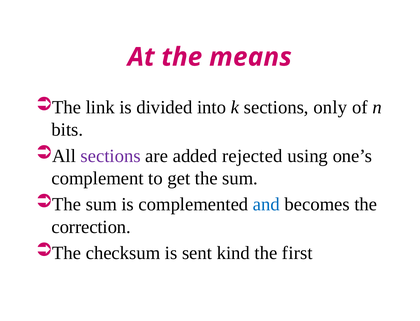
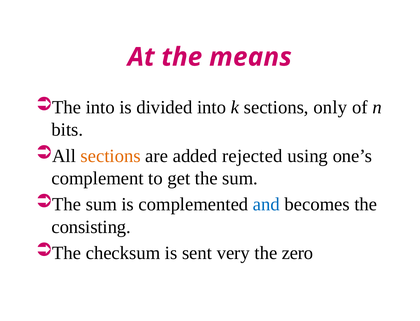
The link: link -> into (100, 107)
sections colour: purple -> orange (111, 156)
correction: correction -> consisting (91, 227)
kind: kind -> very (233, 253)
first: first -> zero (298, 253)
